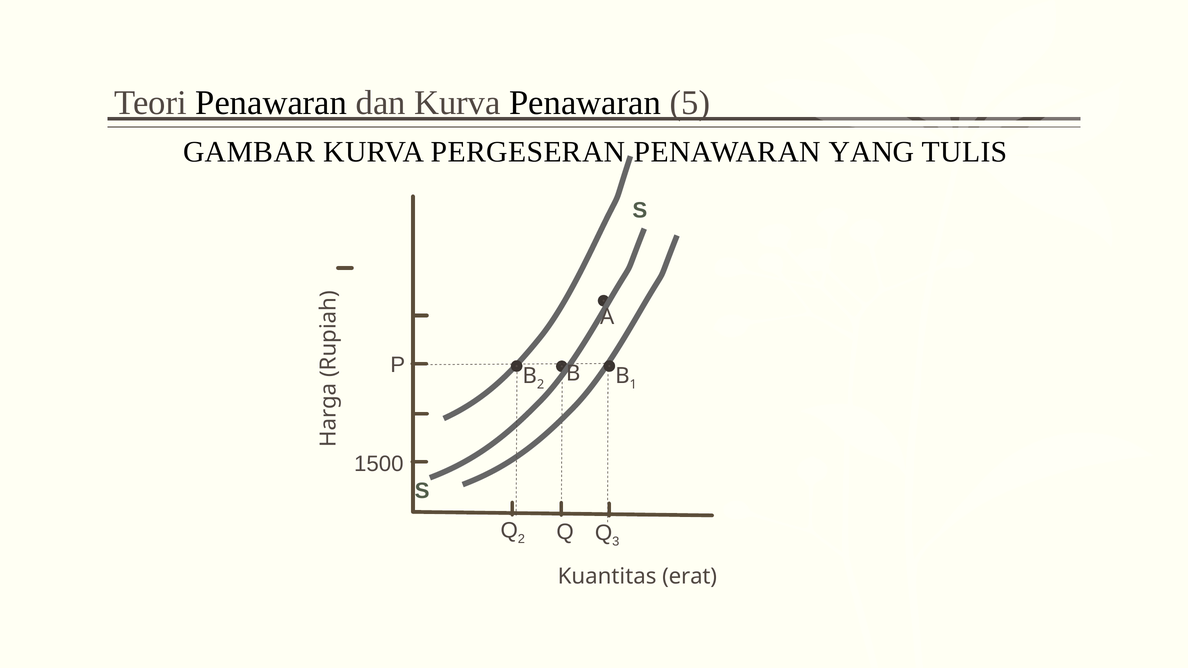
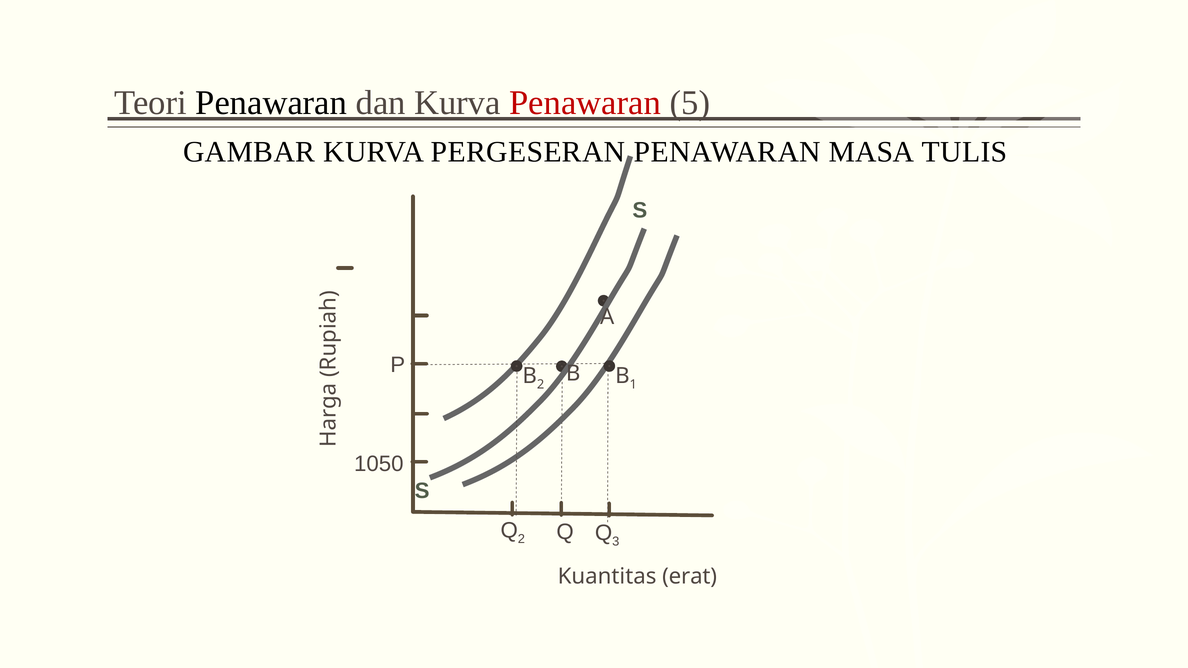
Penawaran colour: black -> red (585, 103)
YANG: YANG -> MASA (872, 152)
1500: 1500 -> 1050 (379, 464)
